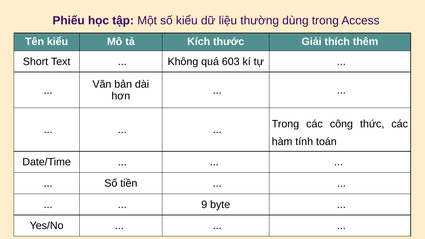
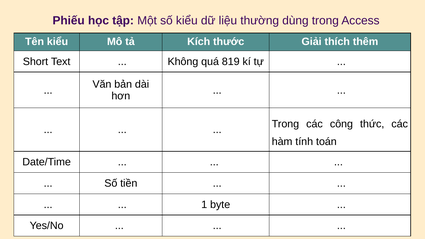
603: 603 -> 819 (231, 62)
9: 9 -> 1 (204, 205)
